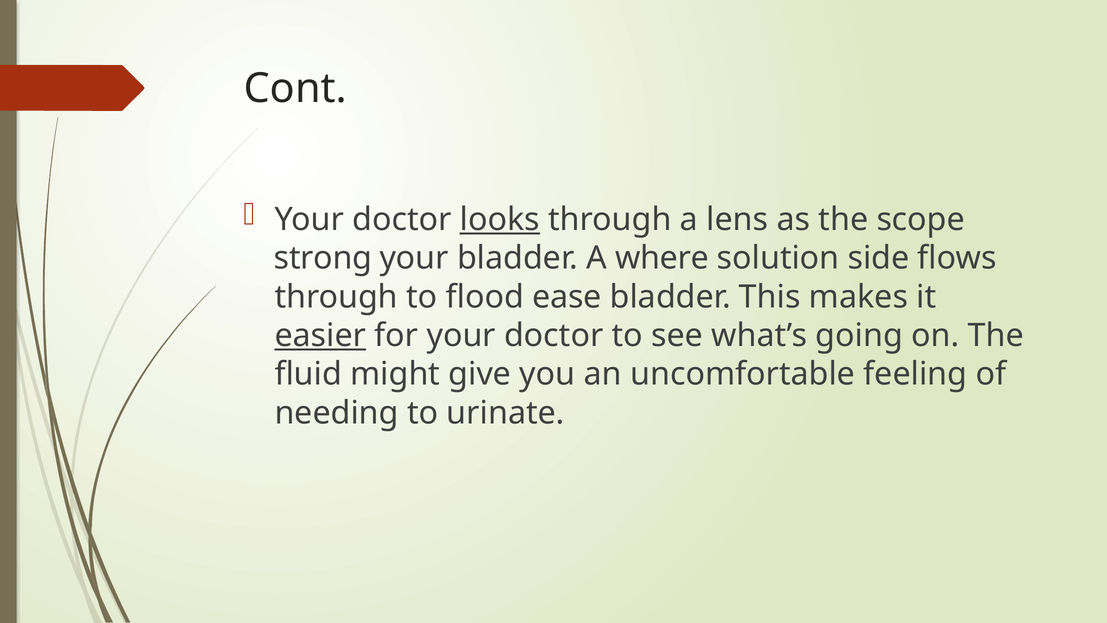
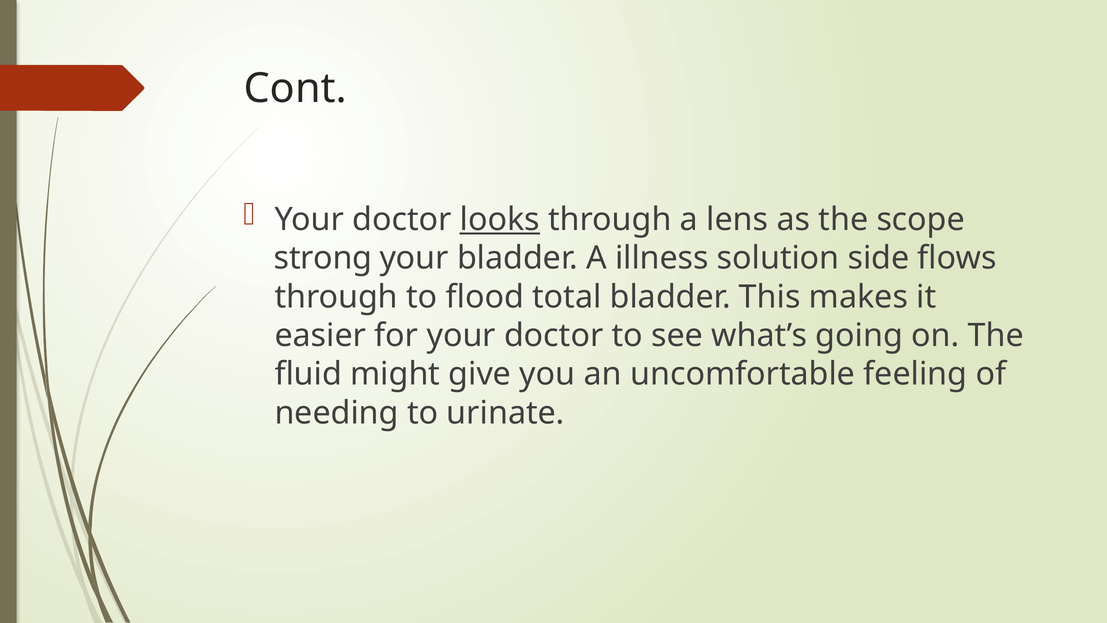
where: where -> illness (662, 258)
ease: ease -> total (567, 297)
easier underline: present -> none (320, 335)
